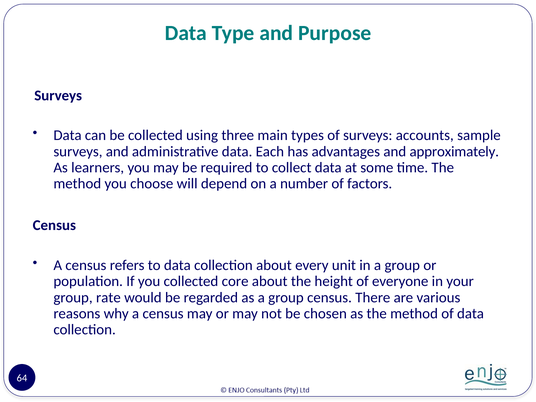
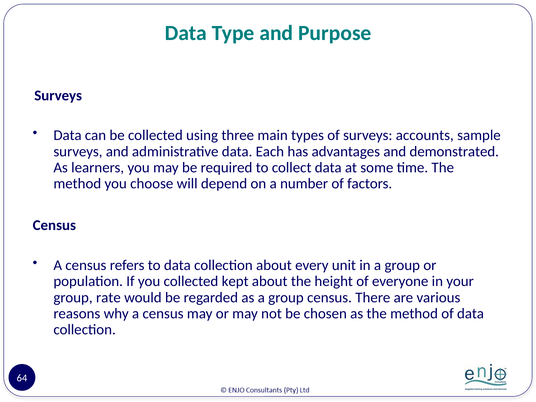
approximately: approximately -> demonstrated (454, 151)
core: core -> kept (235, 281)
